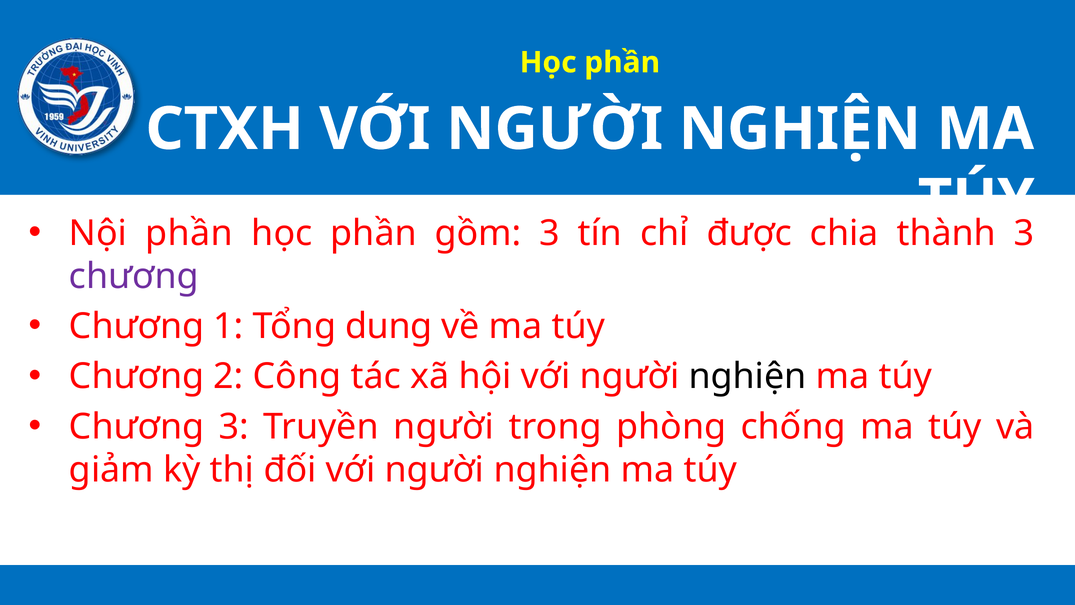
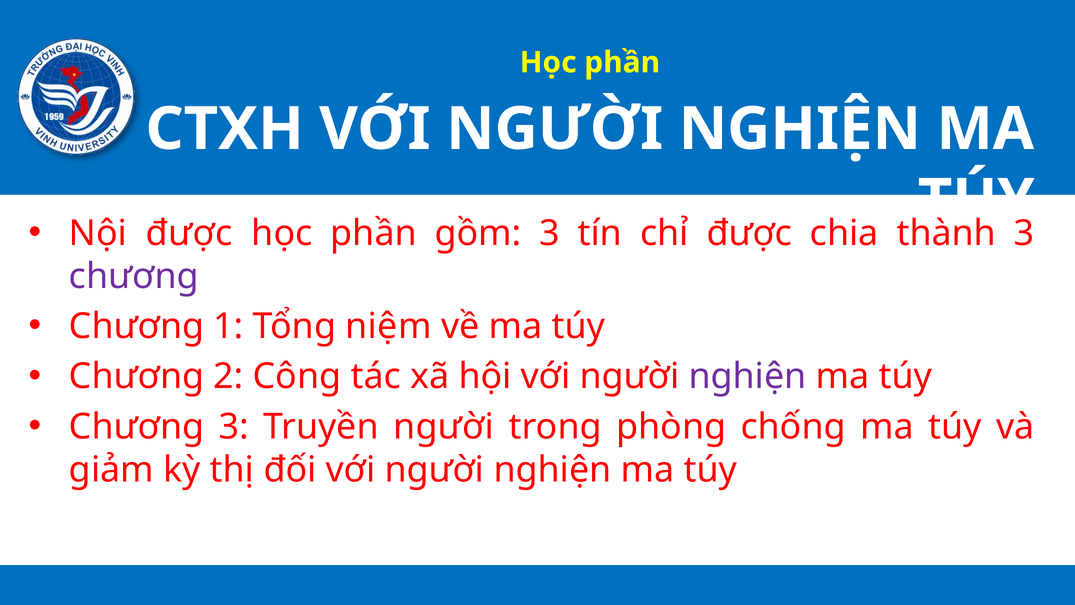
Nội phần: phần -> được (189, 233)
dung: dung -> niệm (388, 326)
nghiện colour: black -> purple (747, 376)
